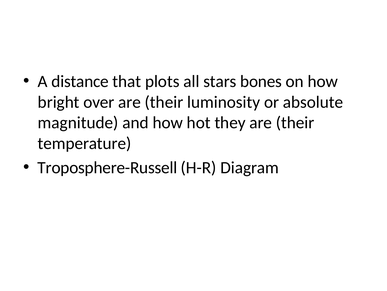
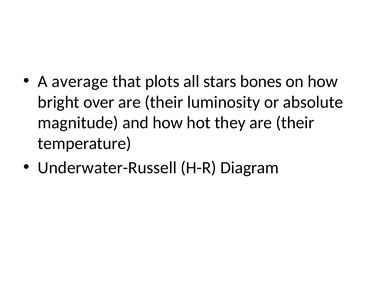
distance: distance -> average (80, 81)
Troposphere-Russell: Troposphere-Russell -> Underwater-Russell (107, 167)
